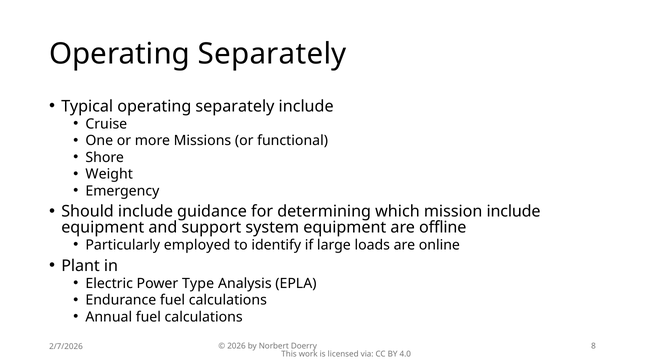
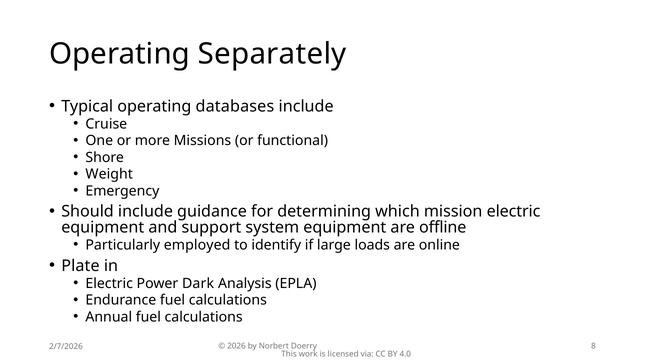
Typical operating separately: separately -> databases (235, 106)
mission include: include -> electric (514, 212)
Plant: Plant -> Plate (80, 266)
Type: Type -> Dark (198, 283)
